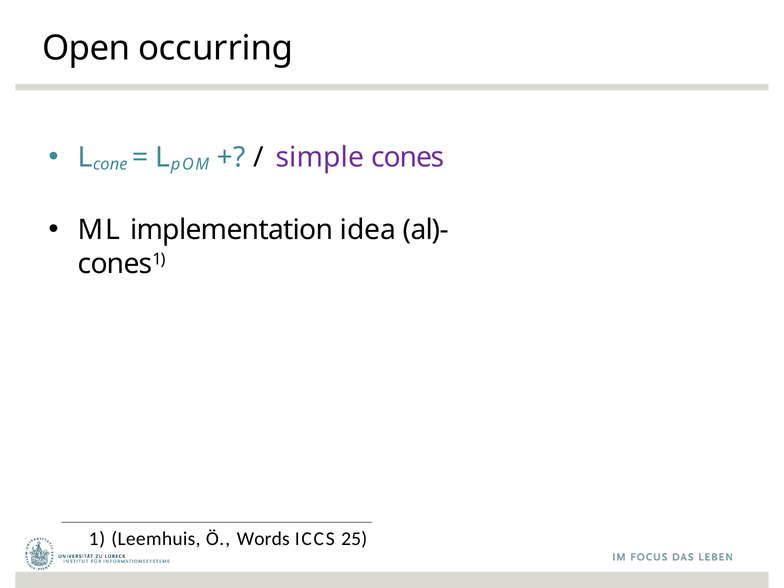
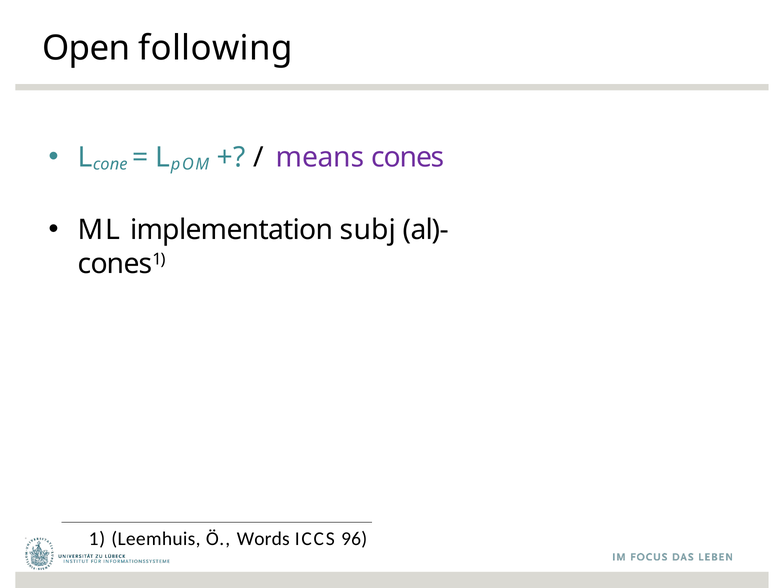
occurring: occurring -> following (215, 48)
simple: simple -> means (320, 157)
idea: idea -> subj (368, 230)
25: 25 -> 96 (354, 539)
